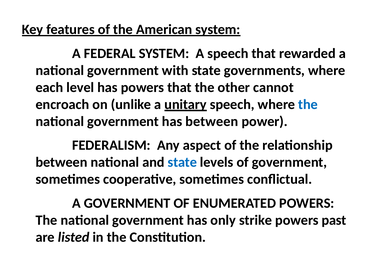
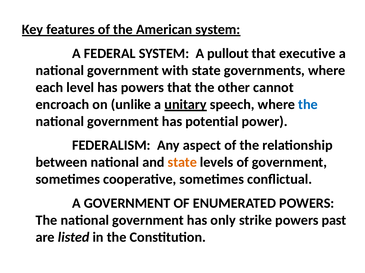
A speech: speech -> pullout (228, 54)
rewarded: rewarded -> executive (307, 54)
has between: between -> potential (212, 122)
state colour: blue -> orange (182, 163)
